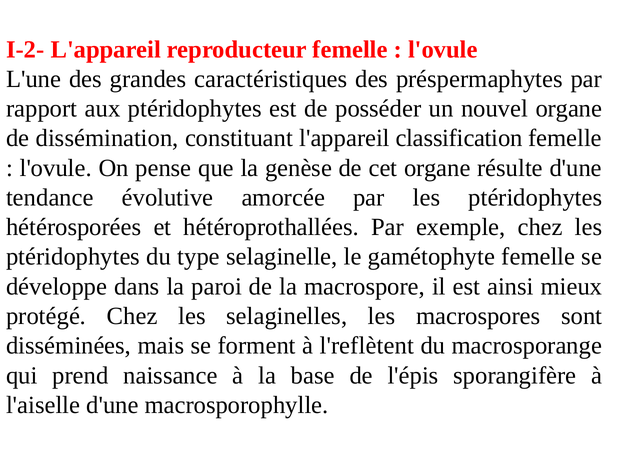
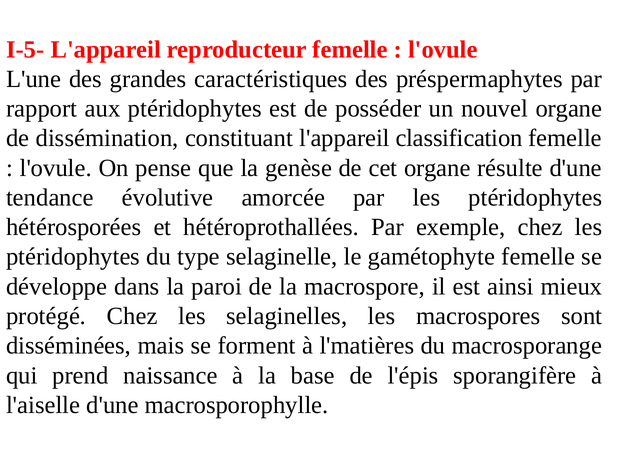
I-2-: I-2- -> I-5- (25, 49)
l'reflètent: l'reflètent -> l'matières (367, 345)
